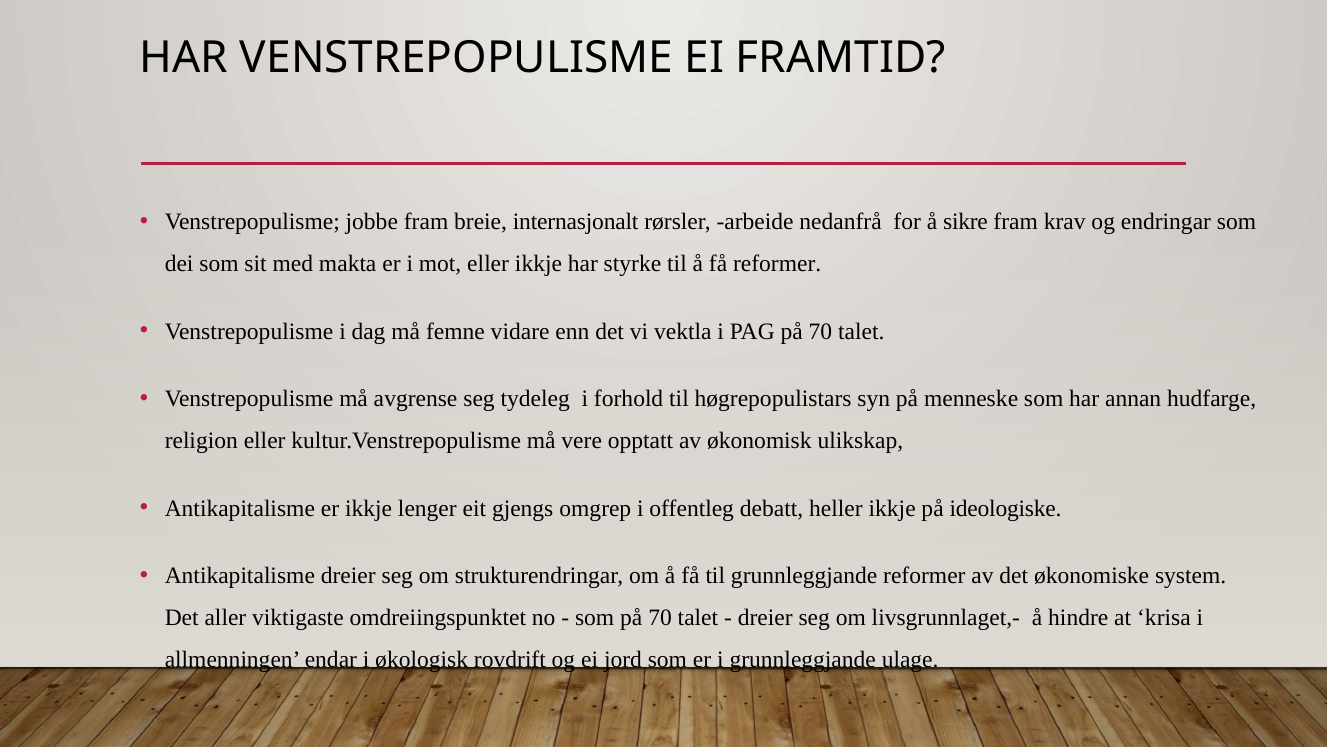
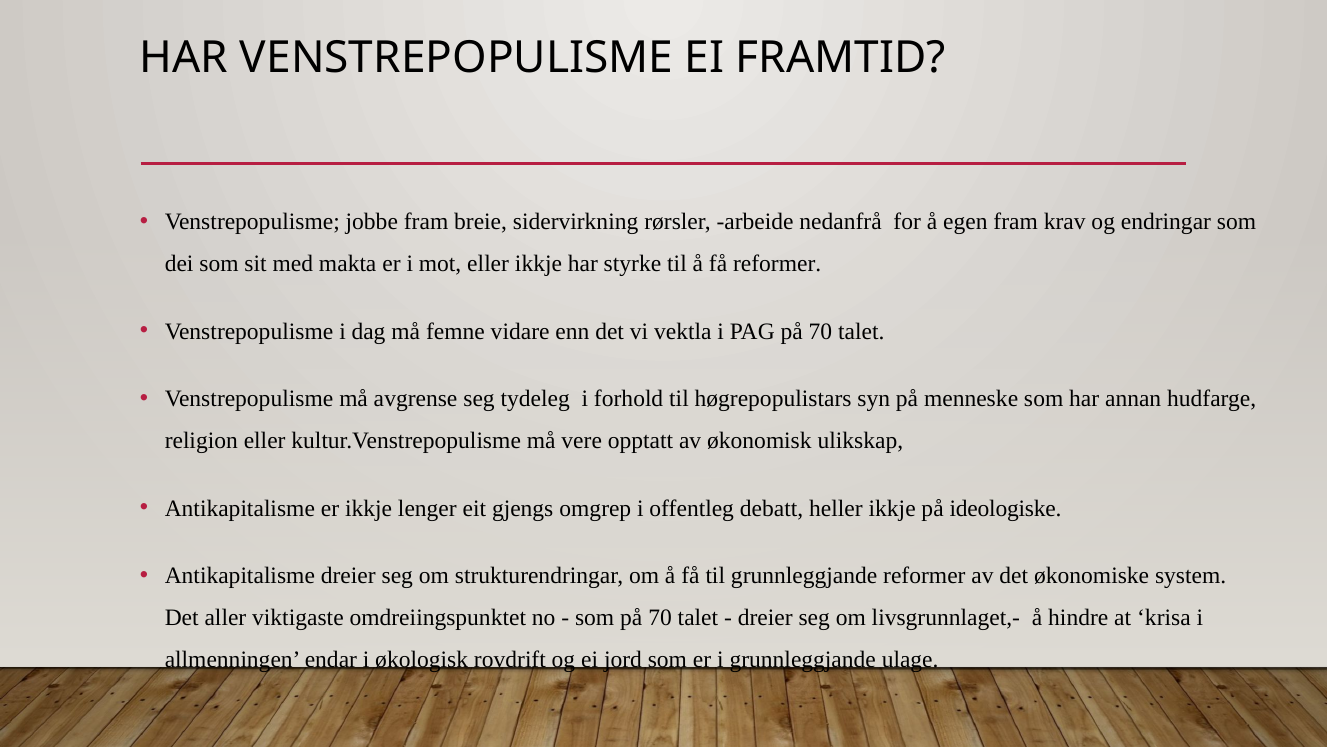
internasjonalt: internasjonalt -> sidervirkning (576, 222)
sikre: sikre -> egen (965, 222)
